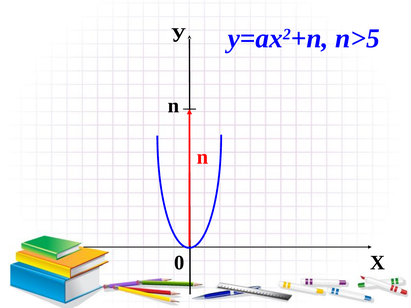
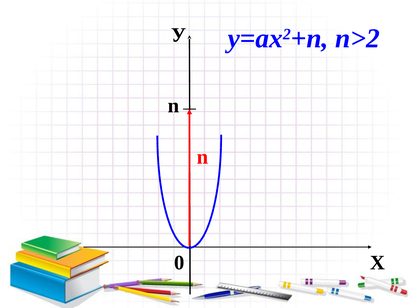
n>5: n>5 -> n>2 (358, 39)
